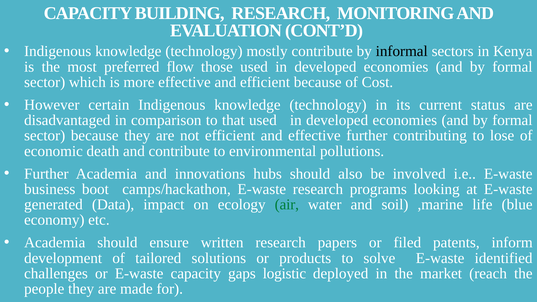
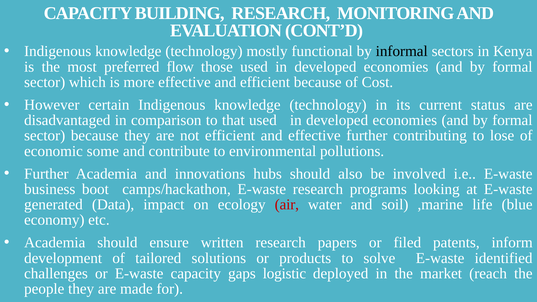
mostly contribute: contribute -> functional (322, 51)
death: death -> some (103, 151)
air colour: green -> red (287, 205)
